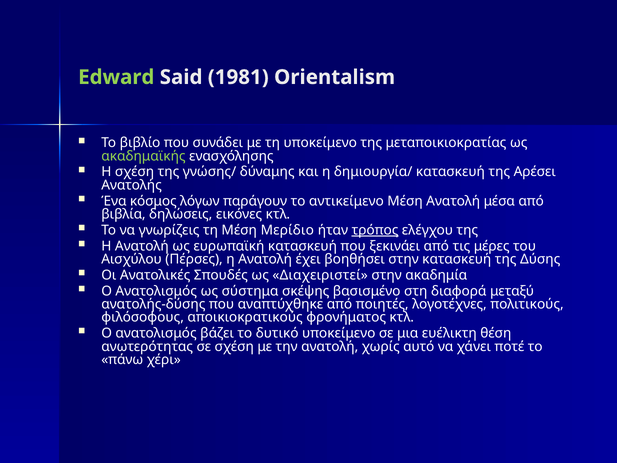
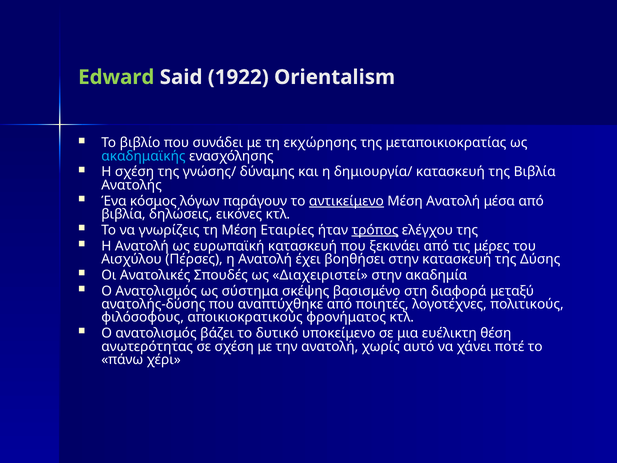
1981: 1981 -> 1922 (238, 77)
τη υποκείμενο: υποκείμενο -> εκχώρησης (320, 143)
ακαδημαϊκής colour: light green -> light blue (143, 156)
της Αρέσει: Αρέσει -> Βιβλία (535, 172)
αντικείμενο underline: none -> present (346, 201)
Μερίδιο: Μερίδιο -> Εταιρίες (287, 230)
